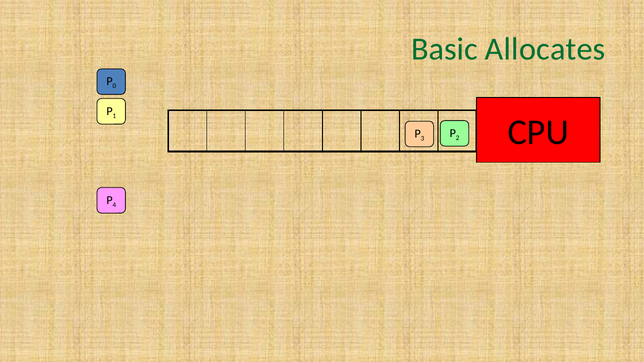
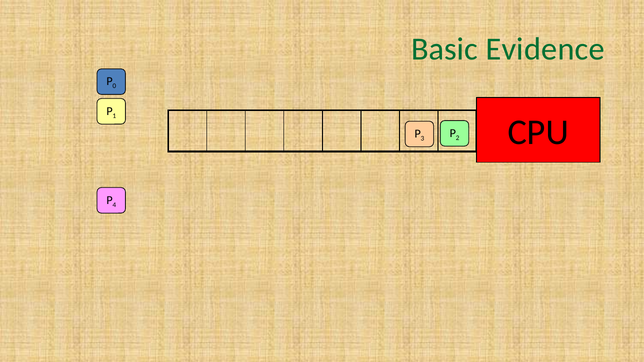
Allocates: Allocates -> Evidence (545, 49)
